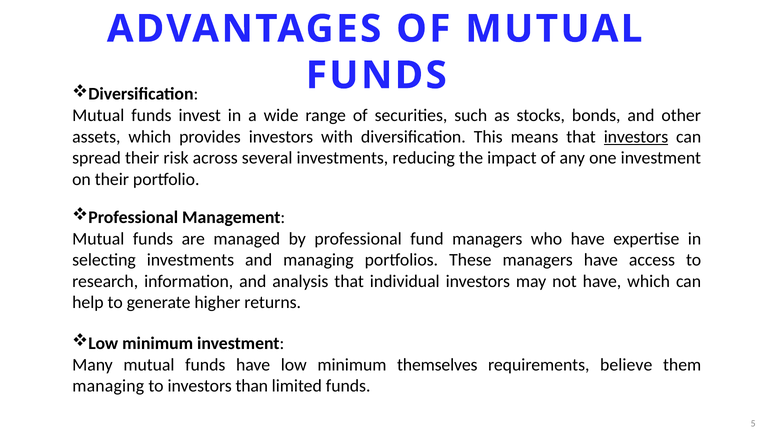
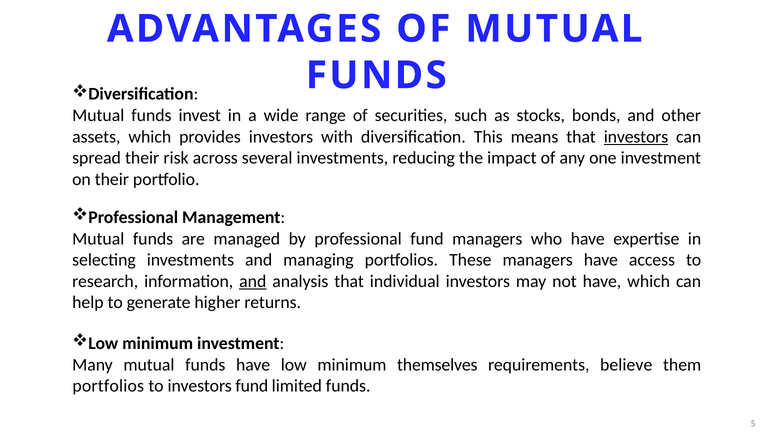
and underline: none -> present (253, 281)
managing: managing -> portfolios (108, 386)
investors than: than -> fund (252, 386)
